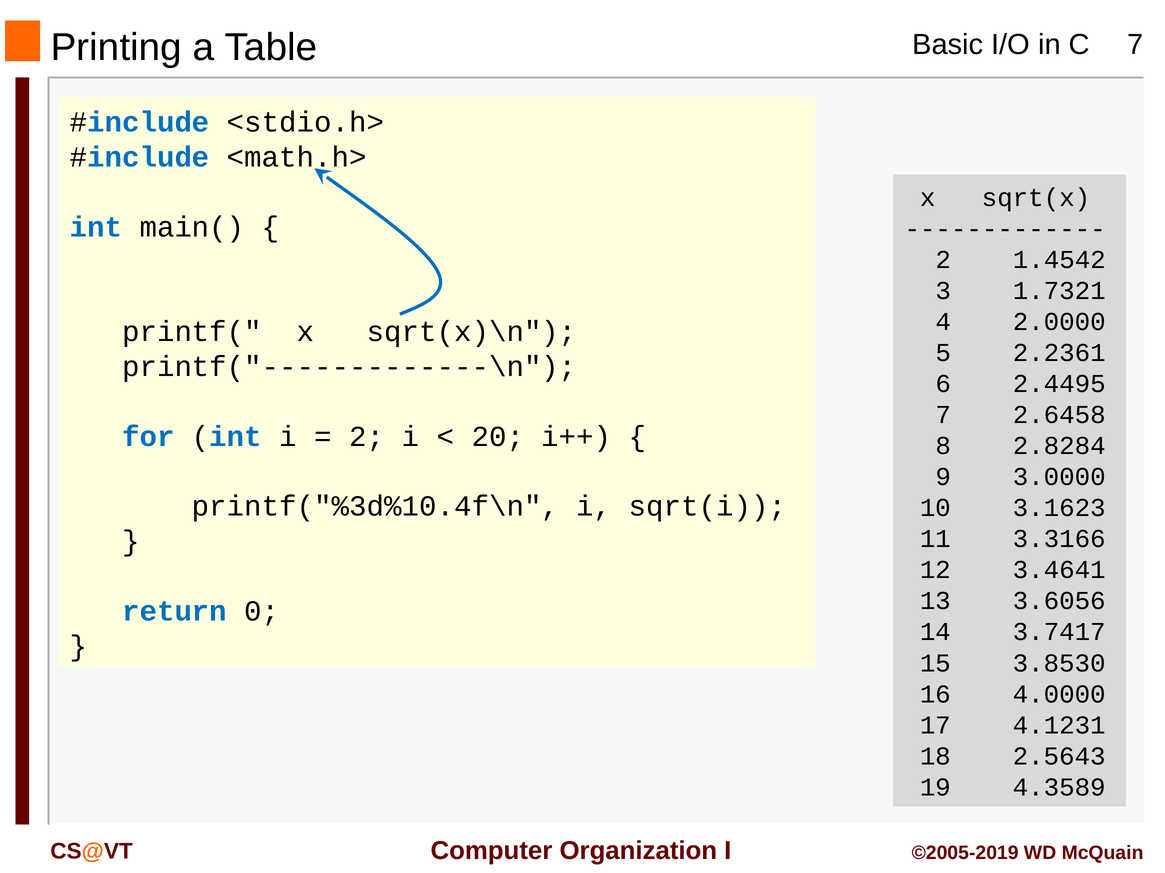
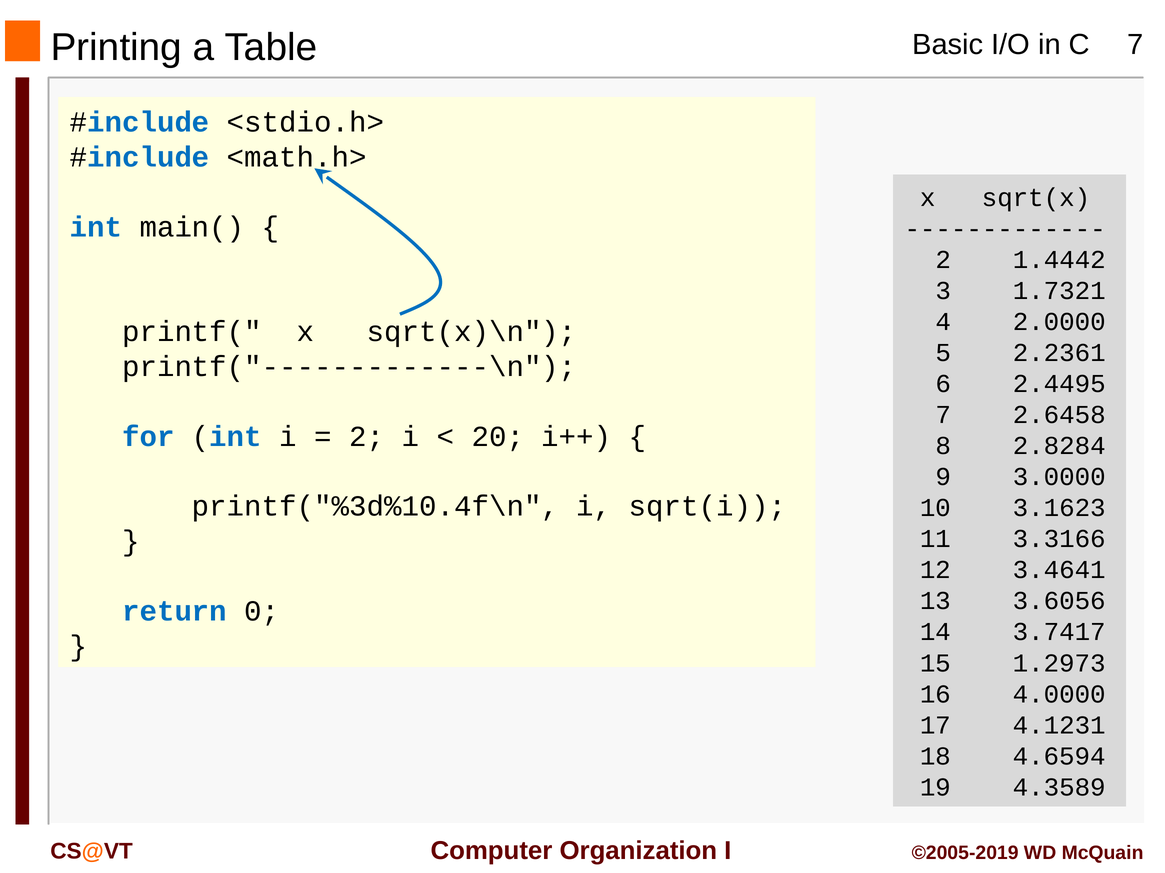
1.4542: 1.4542 -> 1.4442 (1059, 260)
3.8530: 3.8530 -> 1.2973 (1059, 664)
2.5643: 2.5643 -> 4.6594 (1059, 757)
